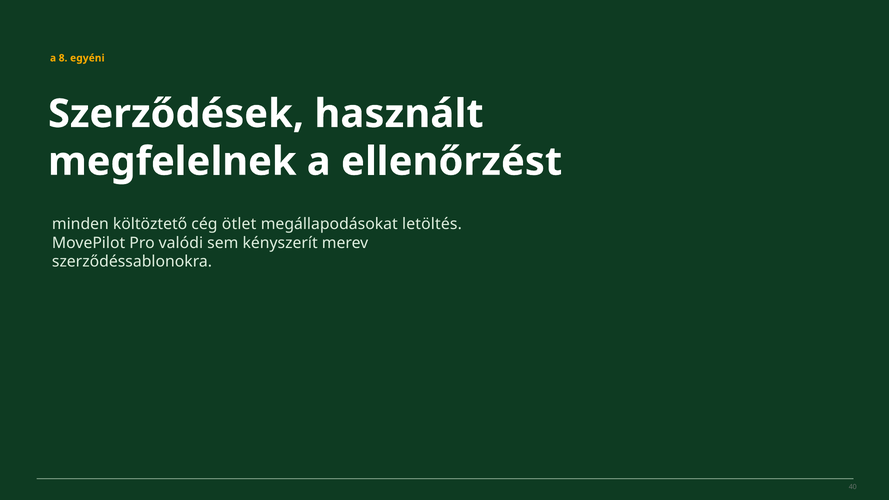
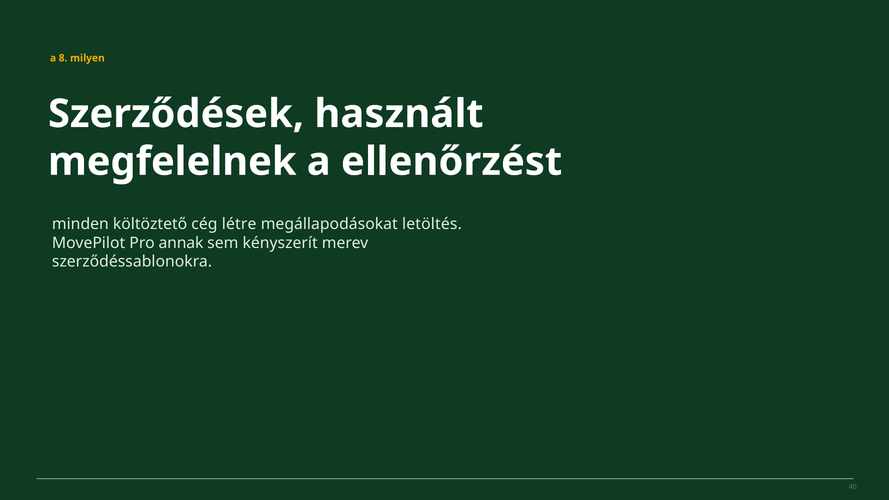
egyéni: egyéni -> milyen (87, 58)
ötlet: ötlet -> létre (239, 224)
valódi: valódi -> annak (181, 243)
